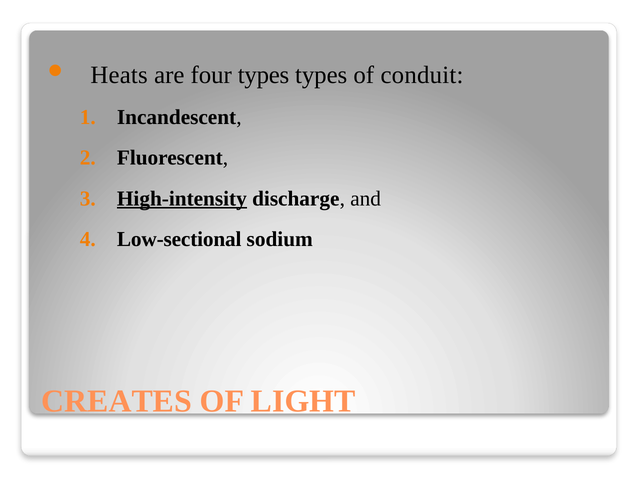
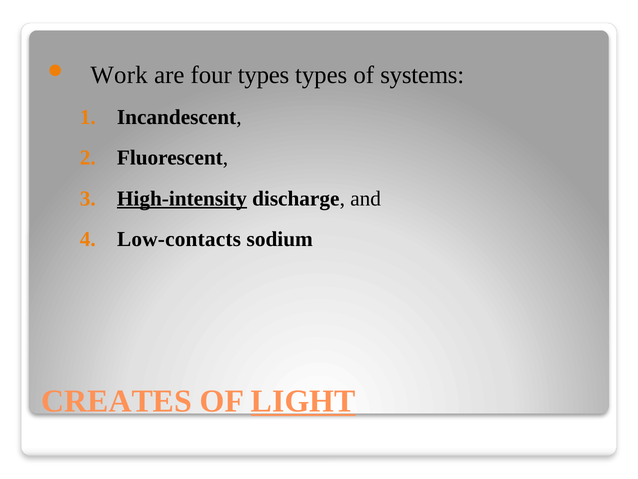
Heats: Heats -> Work (119, 75)
conduit: conduit -> systems (422, 75)
Low-sectional: Low-sectional -> Low-contacts (179, 239)
LIGHT underline: none -> present (303, 401)
